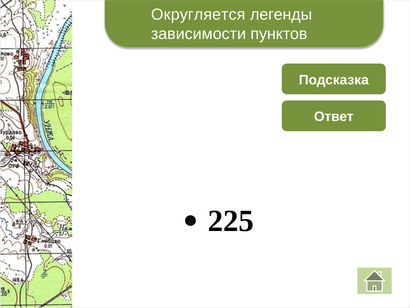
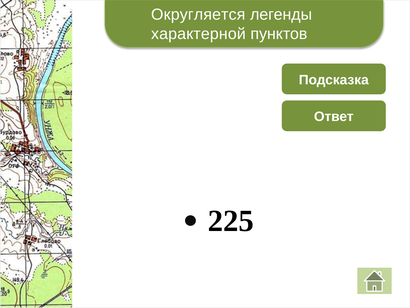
зависимости: зависимости -> характерной (198, 34)
